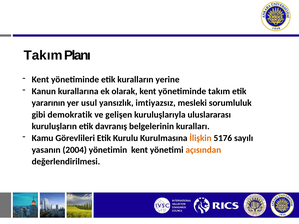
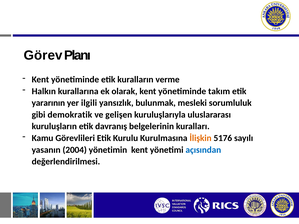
Takım: Takım -> Görev (43, 55)
yerine: yerine -> verme (168, 80)
Kanun: Kanun -> Halkın (44, 91)
usul: usul -> ilgili (89, 103)
imtiyazsız: imtiyazsız -> bulunmak (156, 103)
açısından colour: orange -> blue (203, 150)
